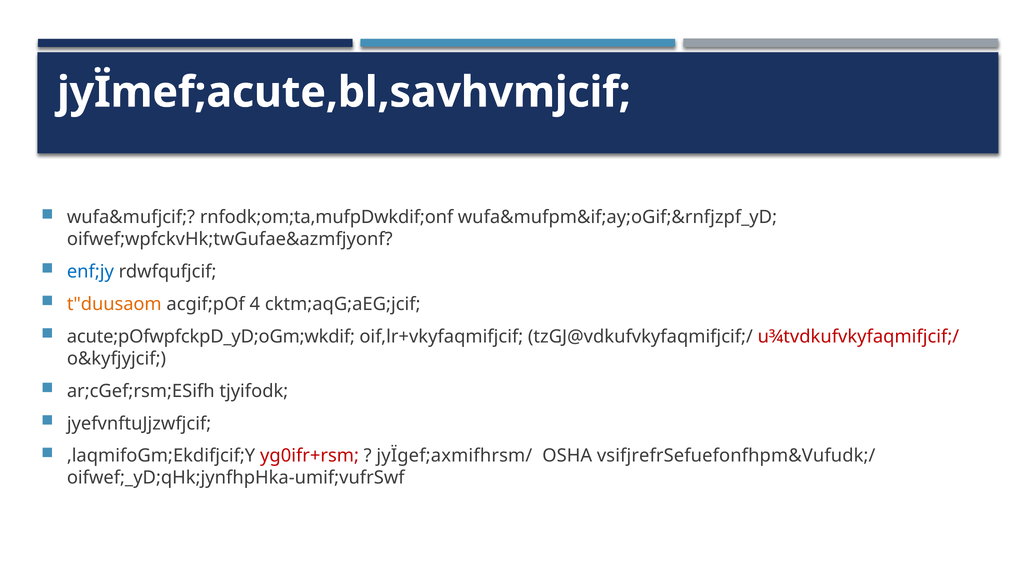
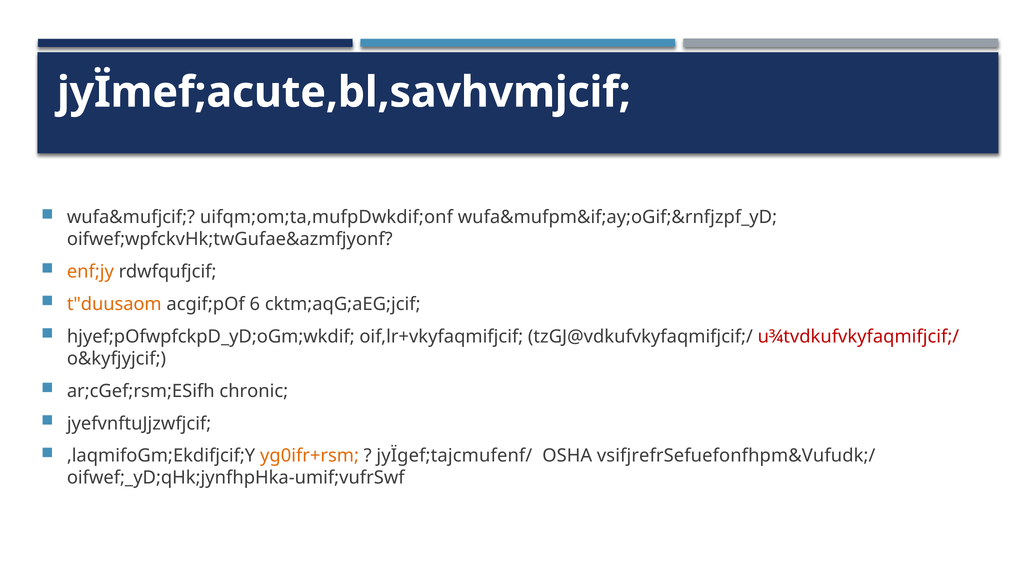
rnfodk;om;ta,mufpDwkdif;onf: rnfodk;om;ta,mufpDwkdif;onf -> uifqm;om;ta,mufpDwkdif;onf (326, 217)
enf;jy colour: blue -> orange (90, 272)
4: 4 -> 6 (255, 304)
acute;pOfwpfckpD_yD;oGm;wkdif: acute;pOfwpfckpD_yD;oGm;wkdif -> hjyef;pOfwpfckpD_yD;oGm;wkdif (211, 336)
tjyifodk: tjyifodk -> chronic (254, 391)
yg0ifr+rsm colour: red -> orange (310, 456)
jyÏgef;axmifhrsm/: jyÏgef;axmifhrsm/ -> jyÏgef;tajcmufenf/ (454, 456)
